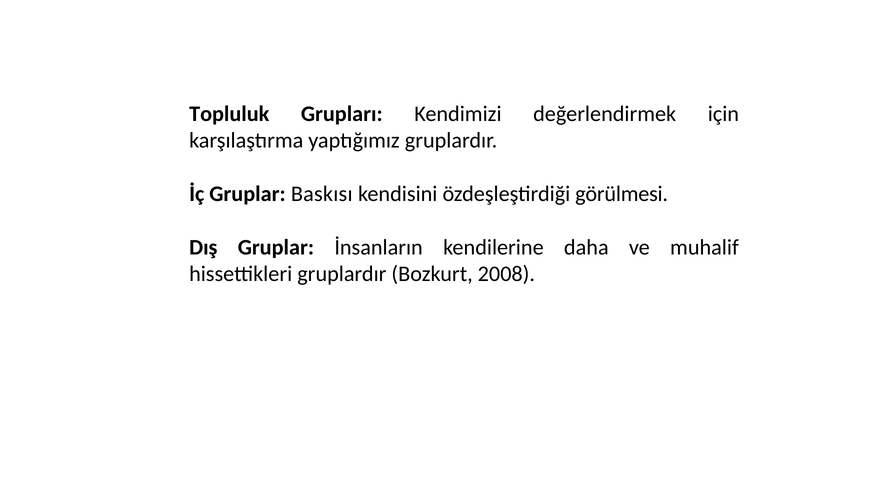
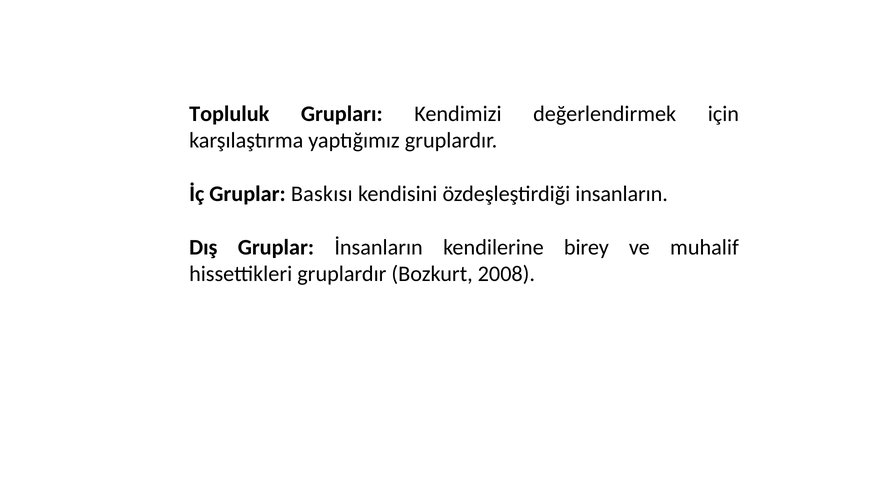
görülmesi: görülmesi -> insanların (622, 194)
daha: daha -> birey (586, 247)
